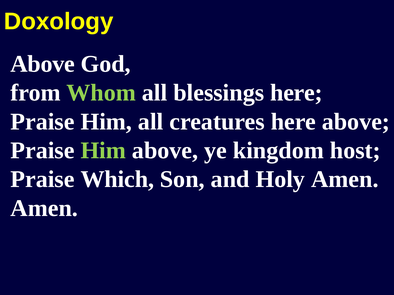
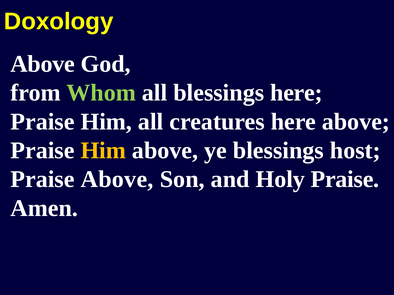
Him colour: light green -> yellow (103, 151)
ye kingdom: kingdom -> blessings (278, 151)
Praise Which: Which -> Above (117, 180)
Holy Amen: Amen -> Praise (345, 180)
